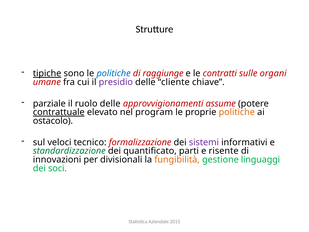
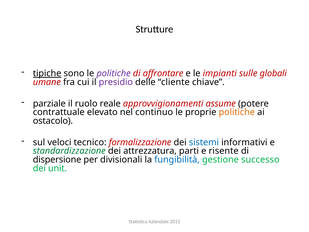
politiche colour: blue -> purple (114, 73)
raggiunge: raggiunge -> affrontare (163, 73)
contratti: contratti -> impianti (220, 73)
organi: organi -> globali (273, 73)
ruolo delle: delle -> reale (110, 103)
contrattuale underline: present -> none (59, 112)
program: program -> continuo (154, 112)
sistemi colour: purple -> blue (204, 142)
quantificato: quantificato -> attrezzatura (150, 151)
innovazioni: innovazioni -> dispersione (57, 159)
fungibilità colour: orange -> blue (177, 159)
linguaggi: linguaggi -> successo (260, 159)
soci: soci -> unit (58, 168)
